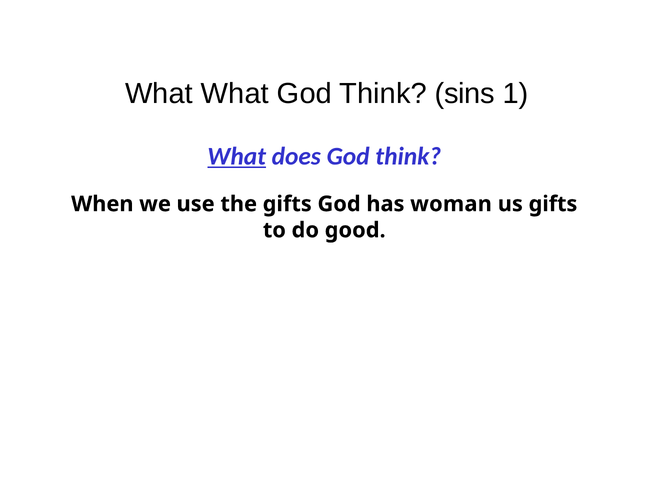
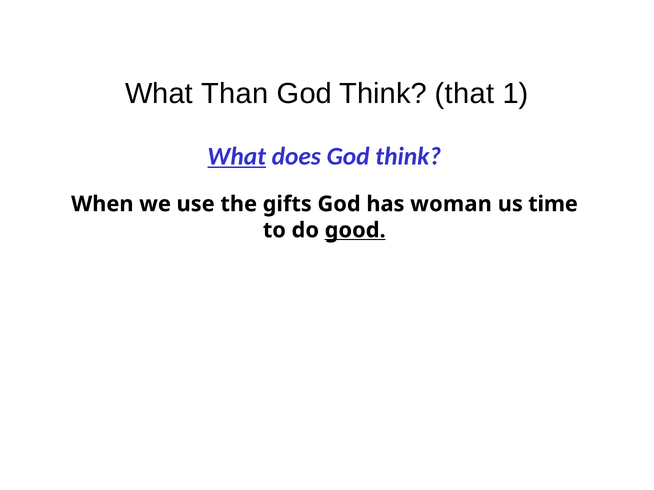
What What: What -> Than (235, 94)
sins: sins -> that (465, 94)
us gifts: gifts -> time (553, 204)
good underline: none -> present (355, 230)
